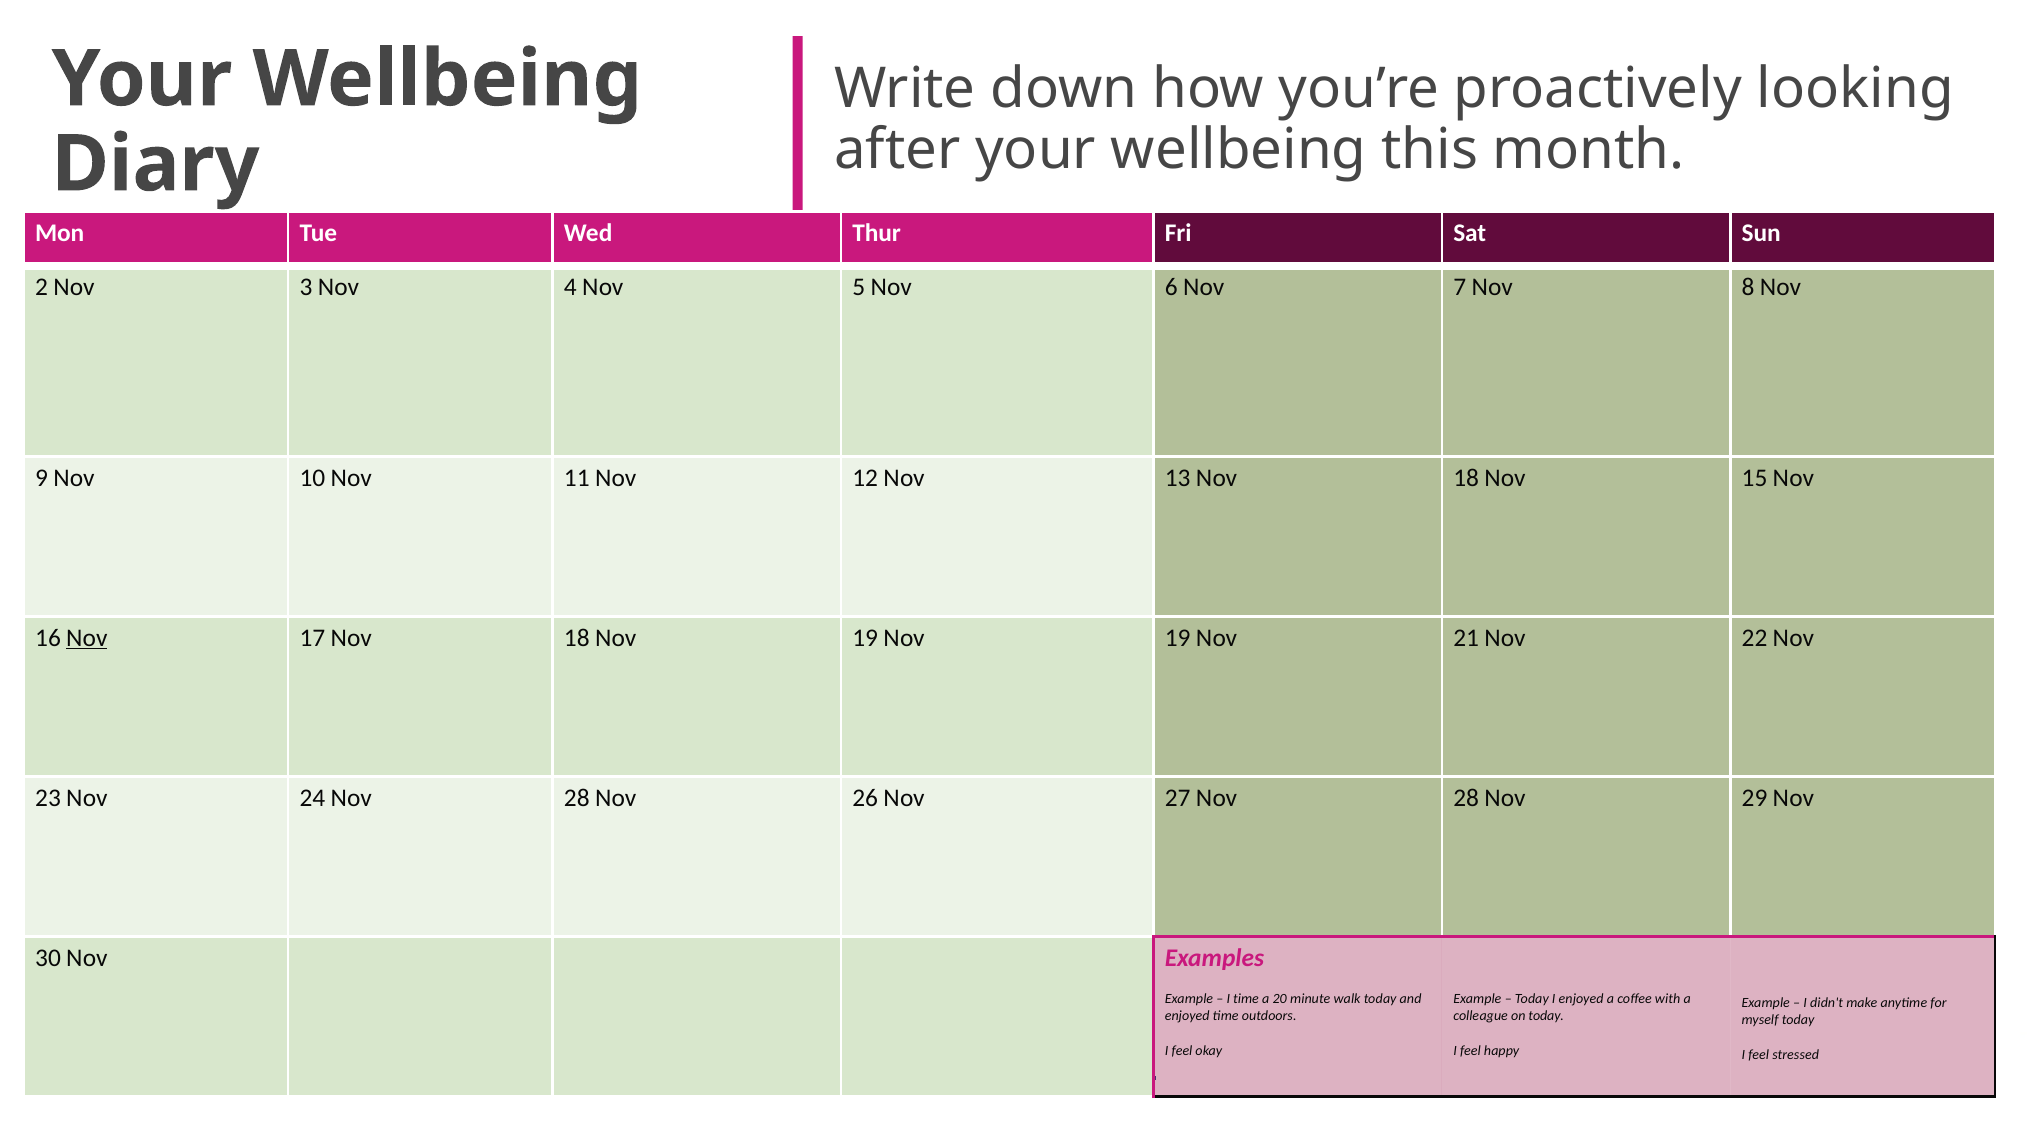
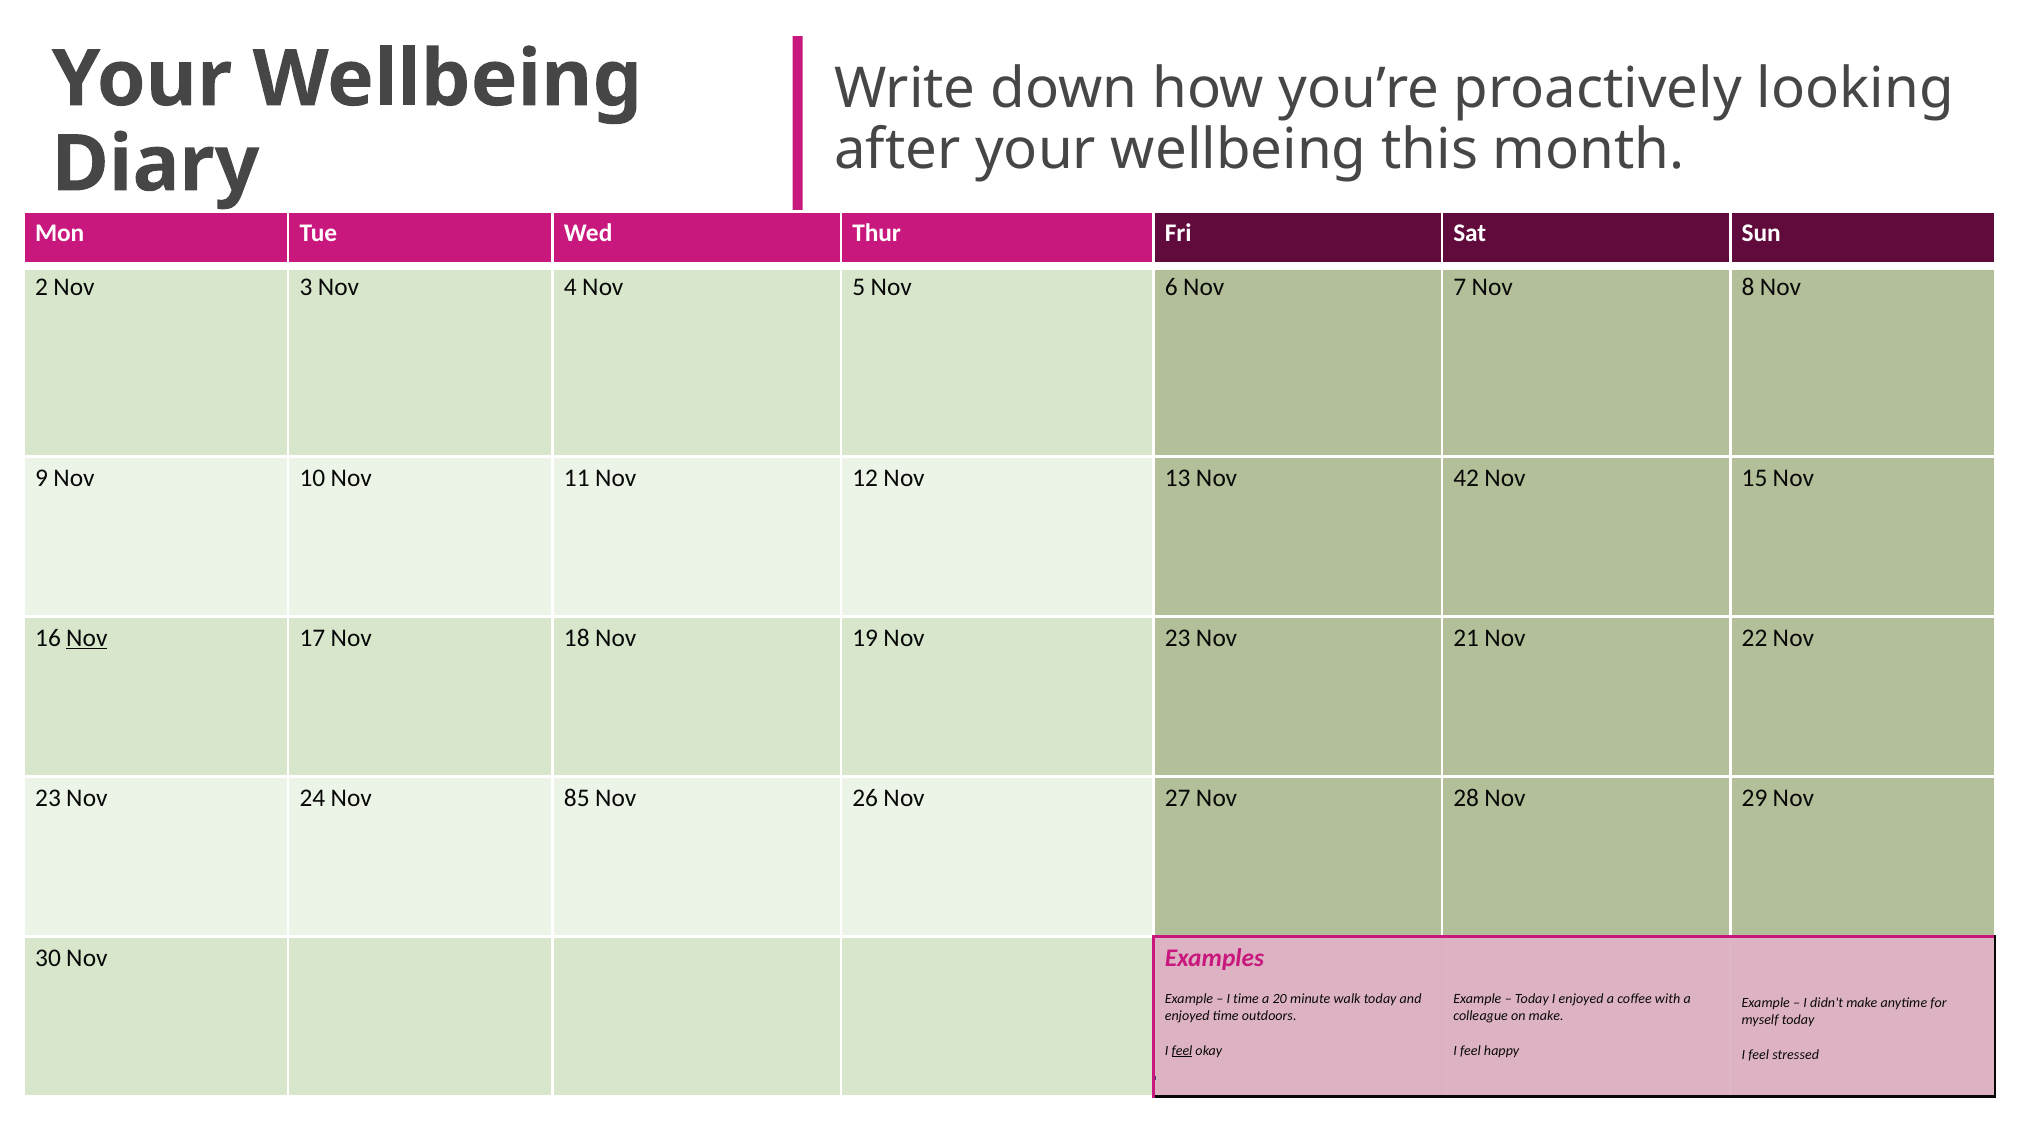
13 Nov 18: 18 -> 42 (1466, 478)
19 Nov 19: 19 -> 23 (1178, 638)
24 Nov 28: 28 -> 85 (577, 798)
on today: today -> make (1546, 1016)
feel underline: none -> present (1182, 1051)
